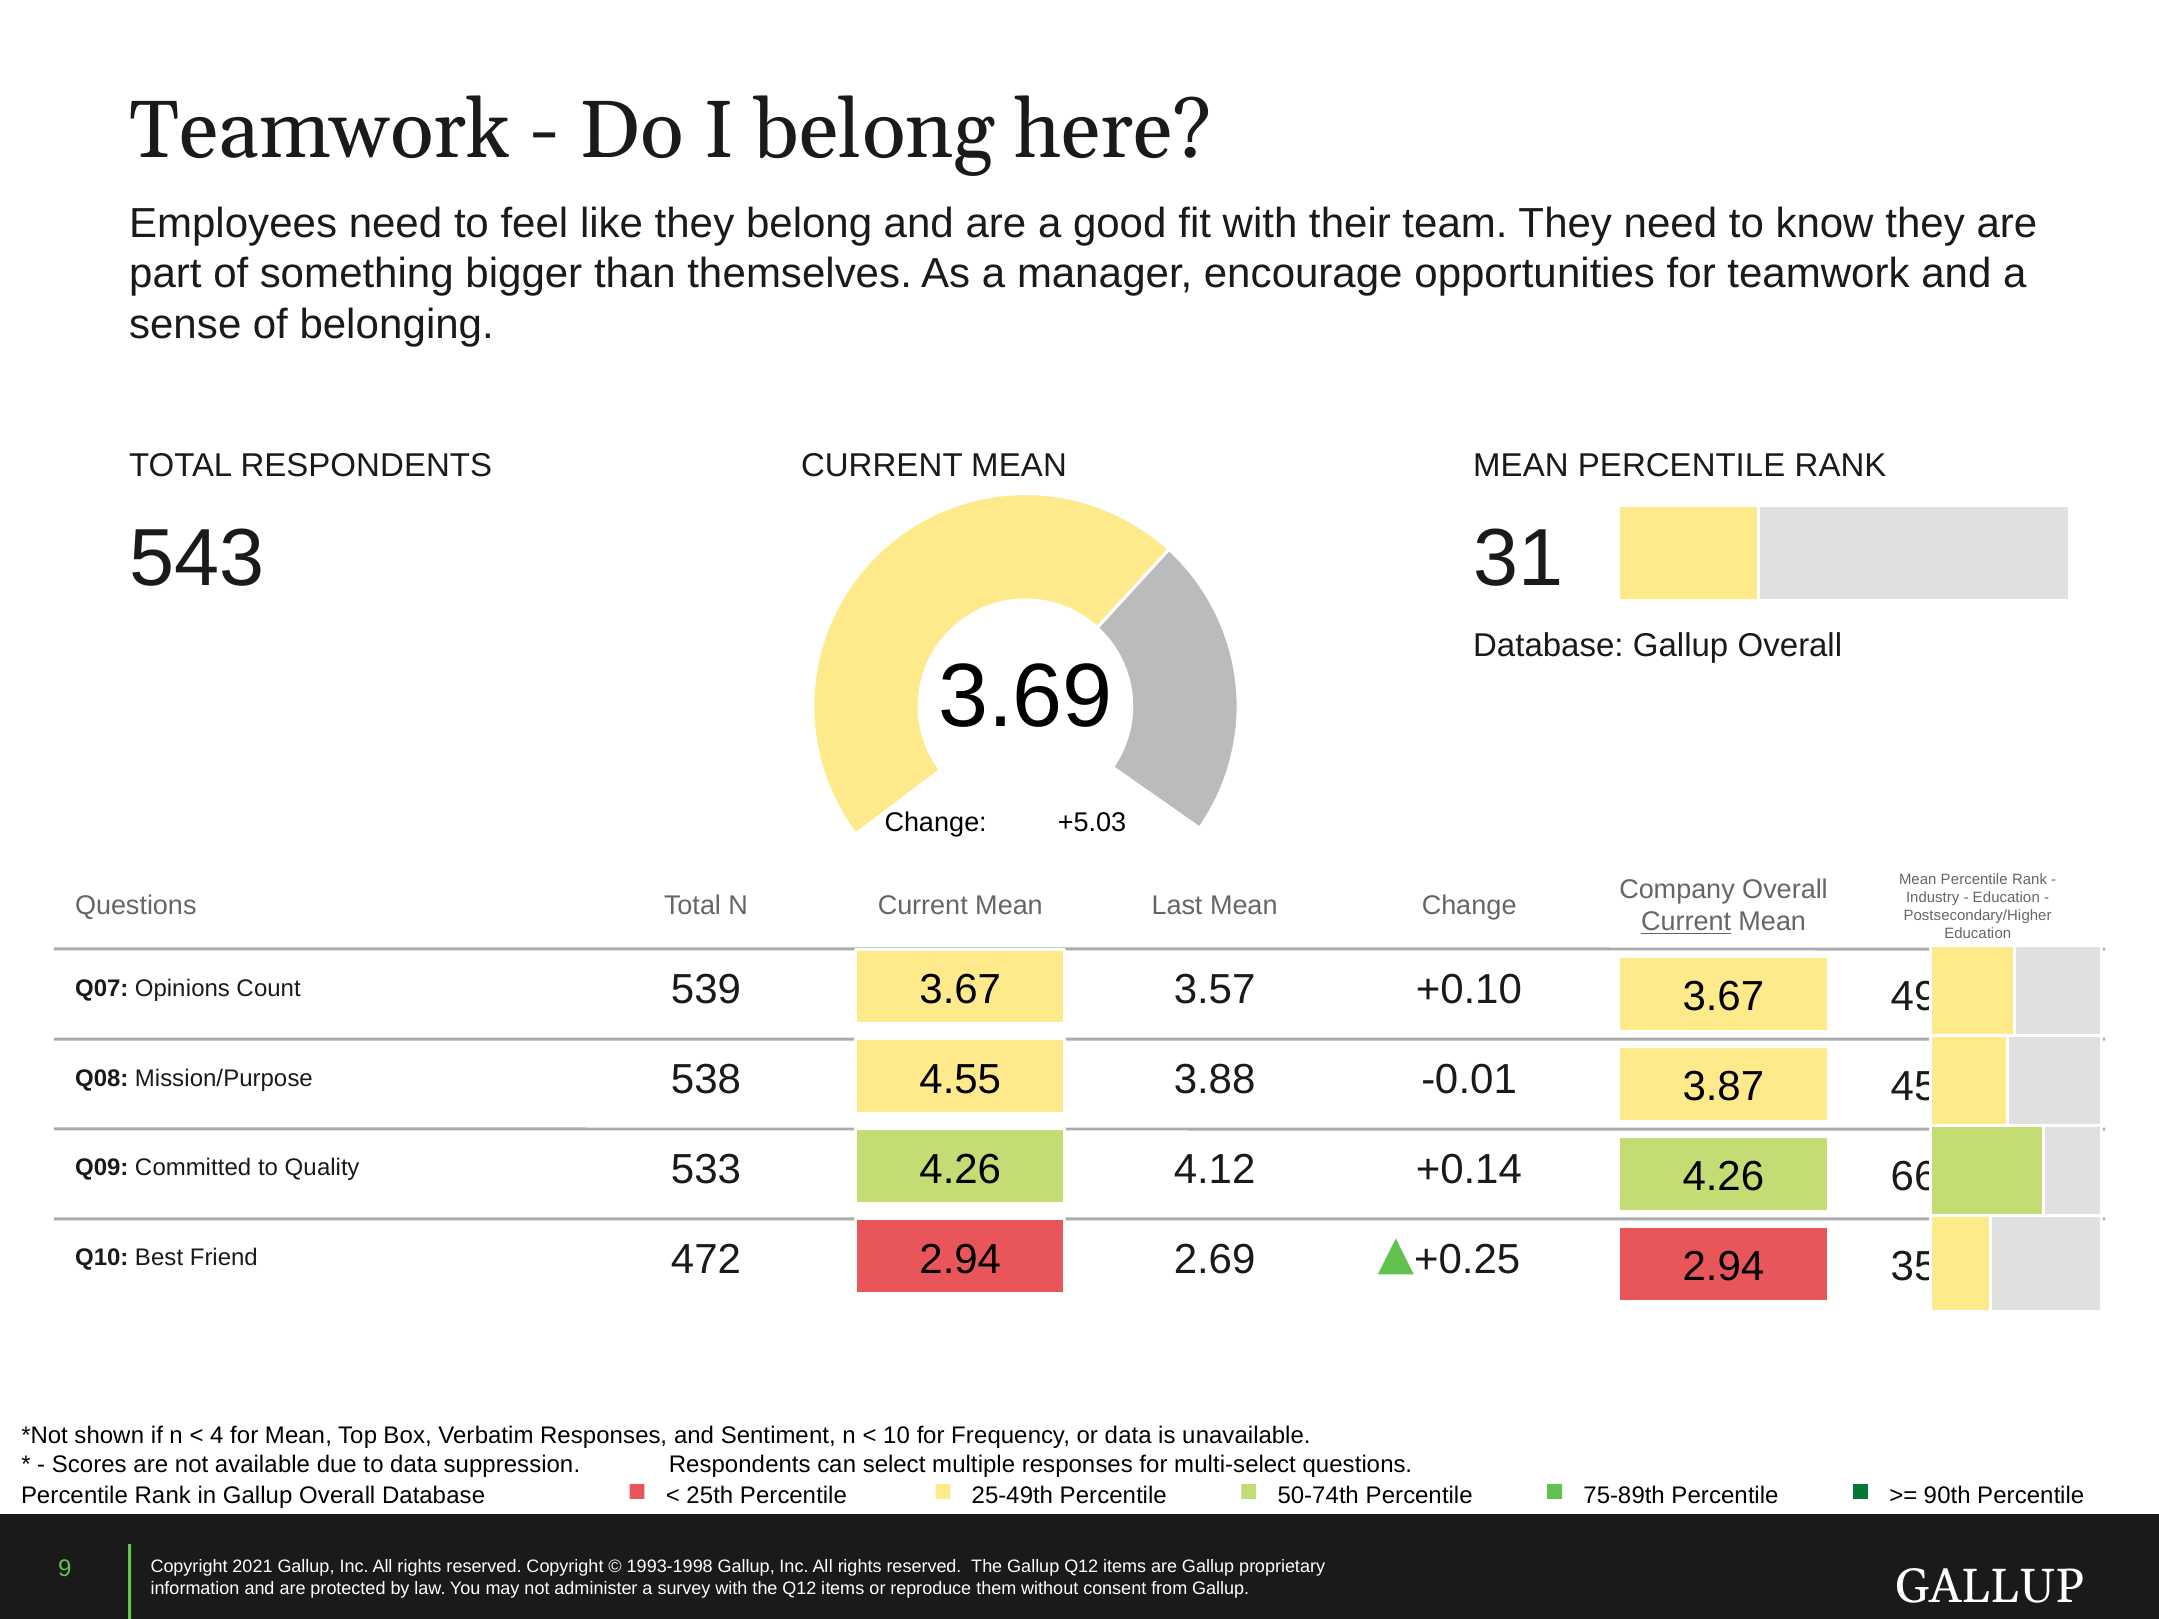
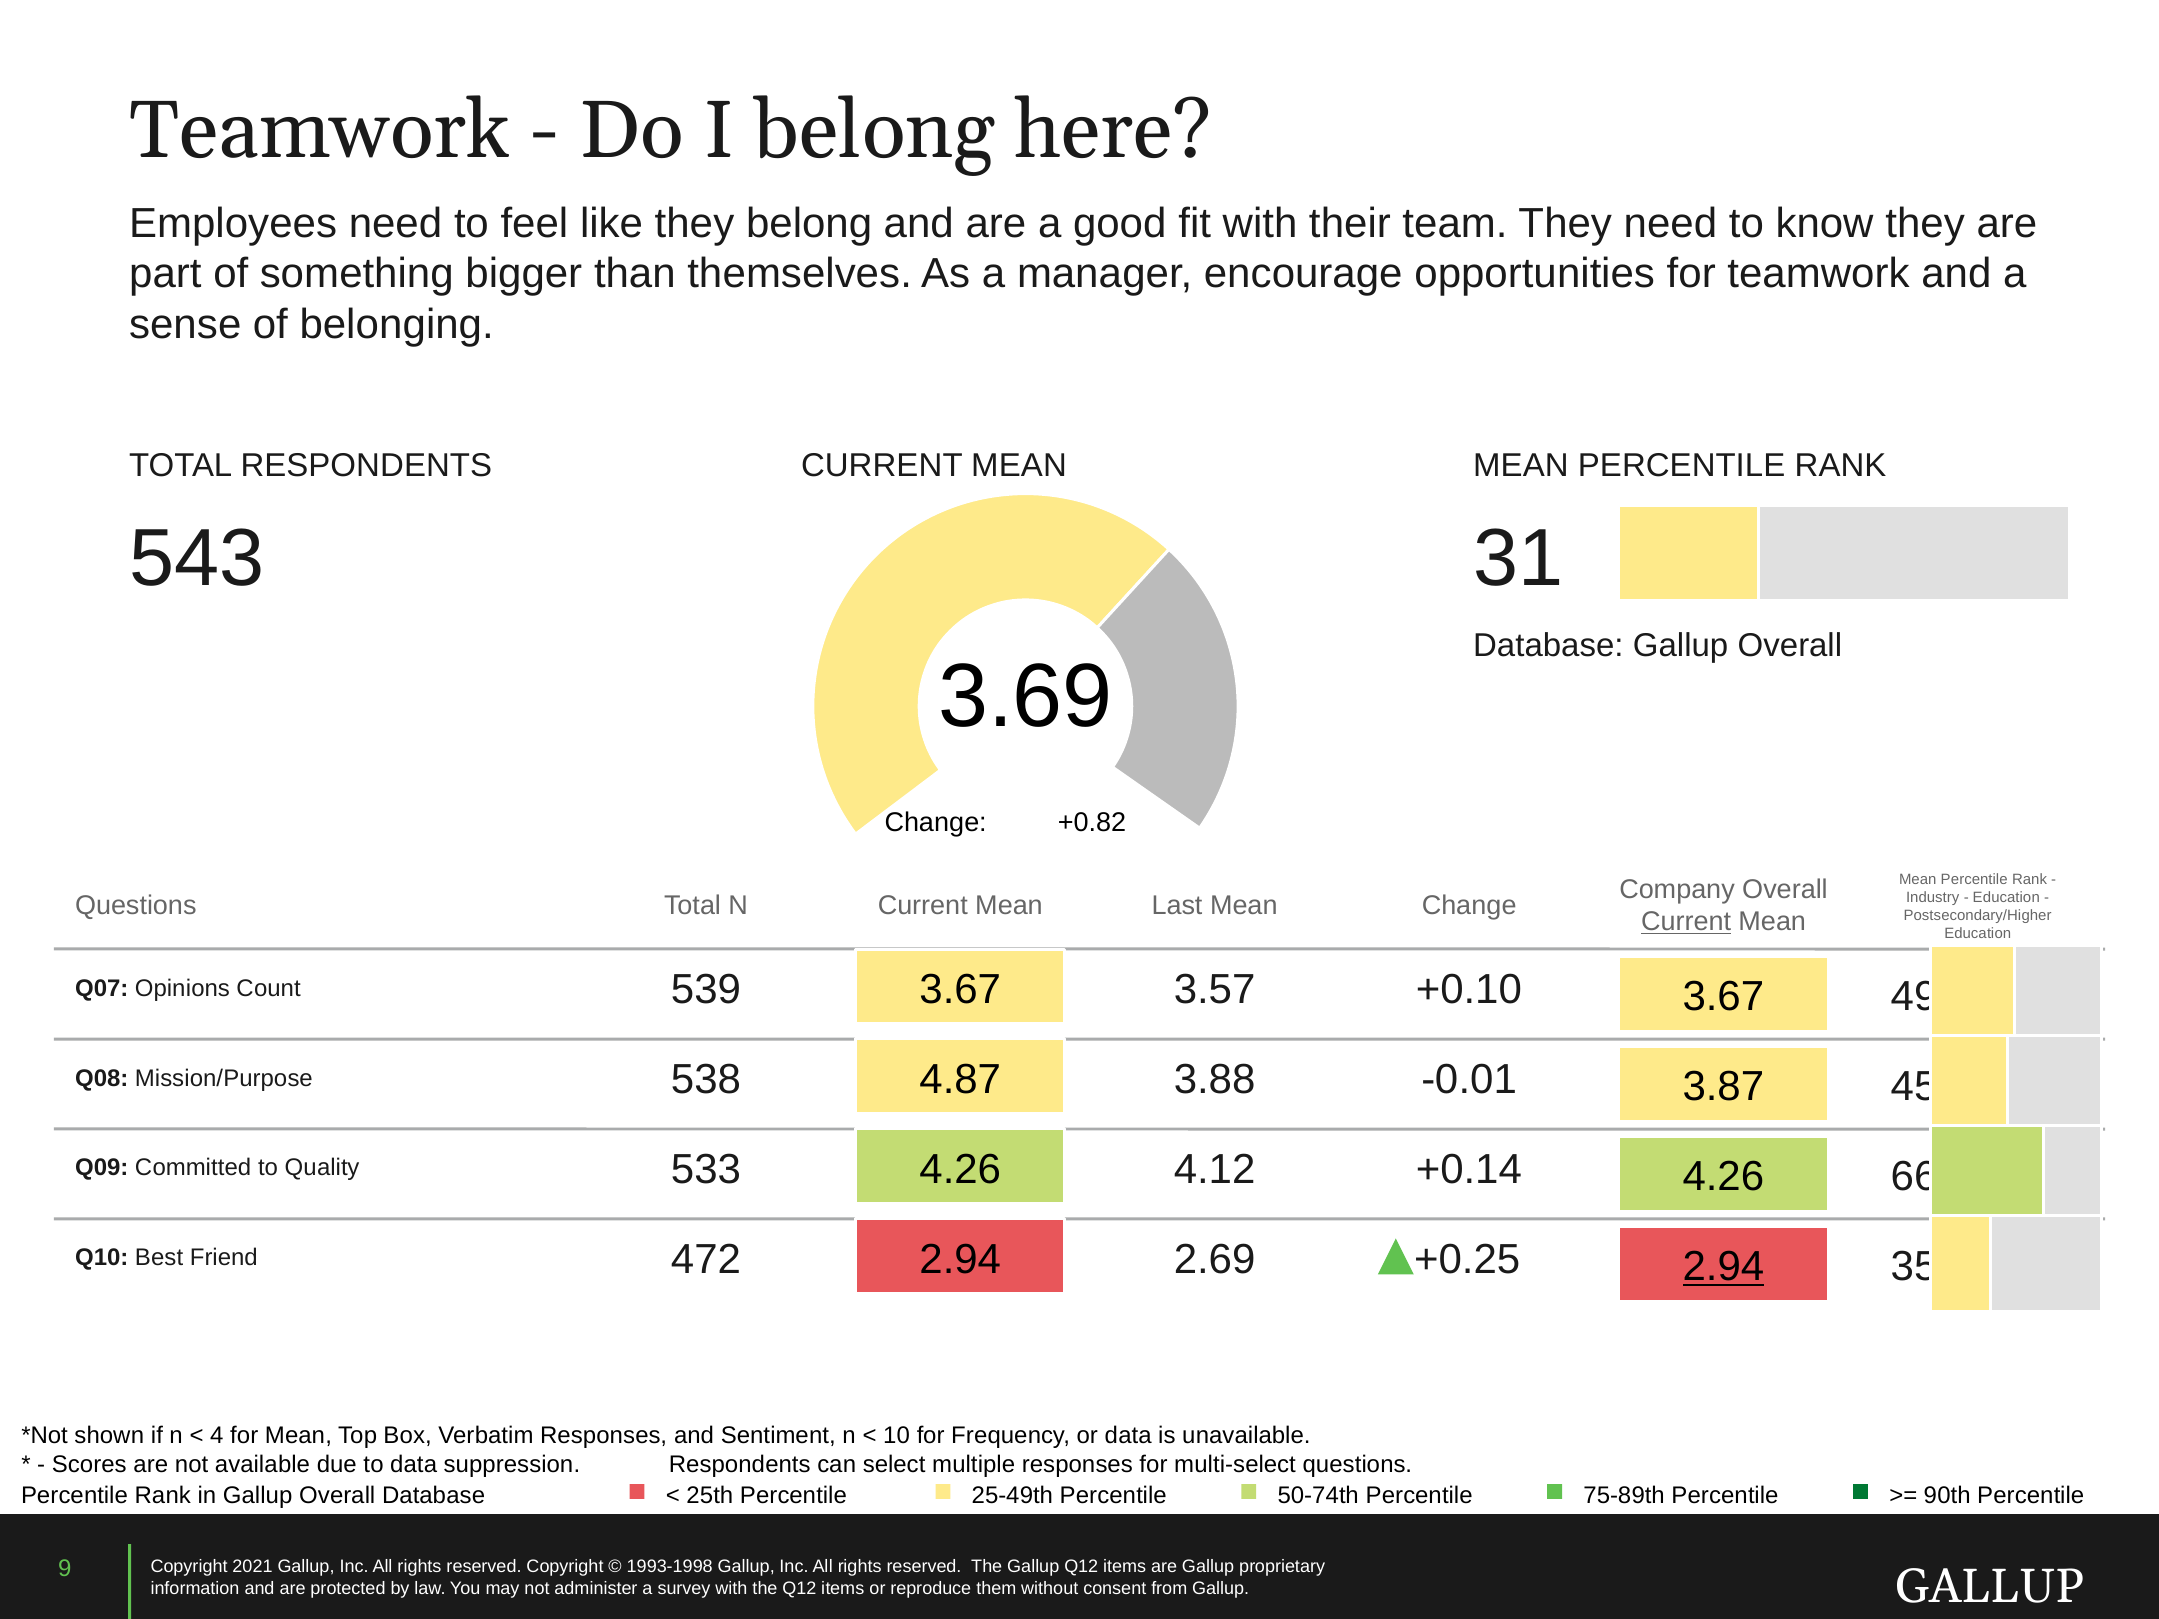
+5.03: +5.03 -> +0.82 (1092, 823)
4.55: 4.55 -> 4.87 (960, 1080)
2.94 underline: none -> present (1723, 1267)
